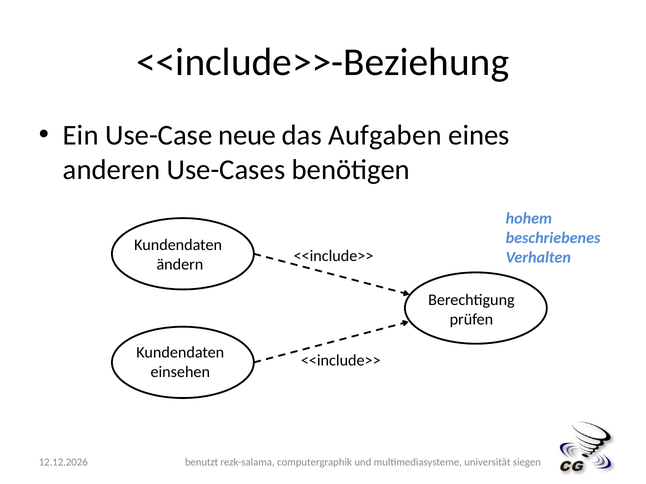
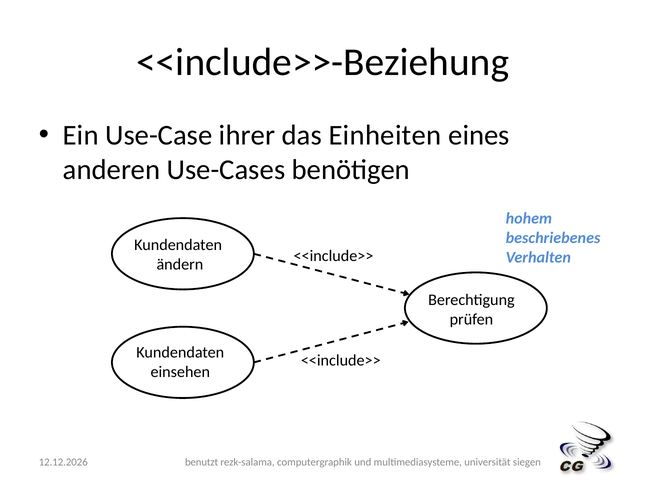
neue: neue -> ihrer (247, 136)
Aufgaben: Aufgaben -> Einheiten (385, 136)
